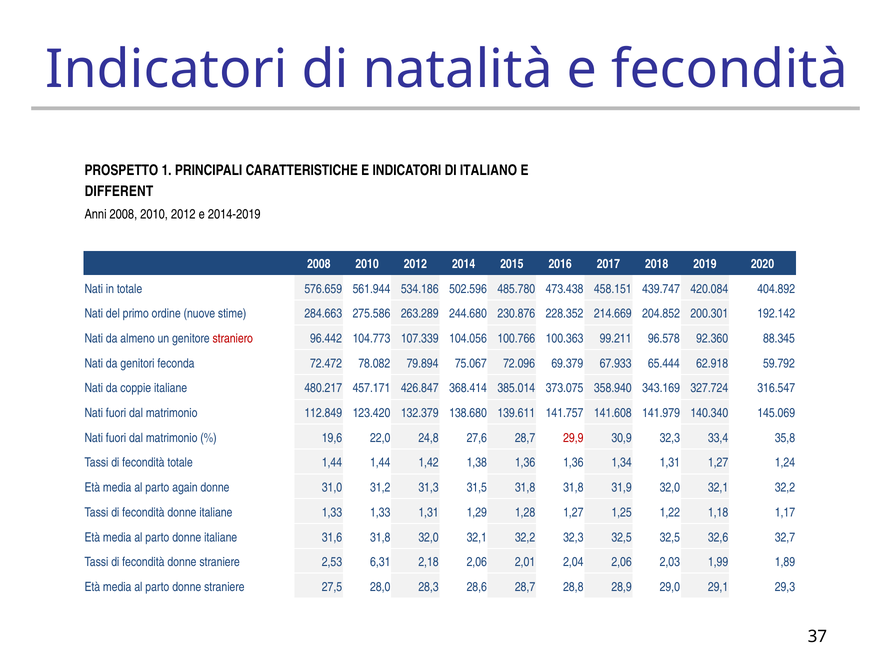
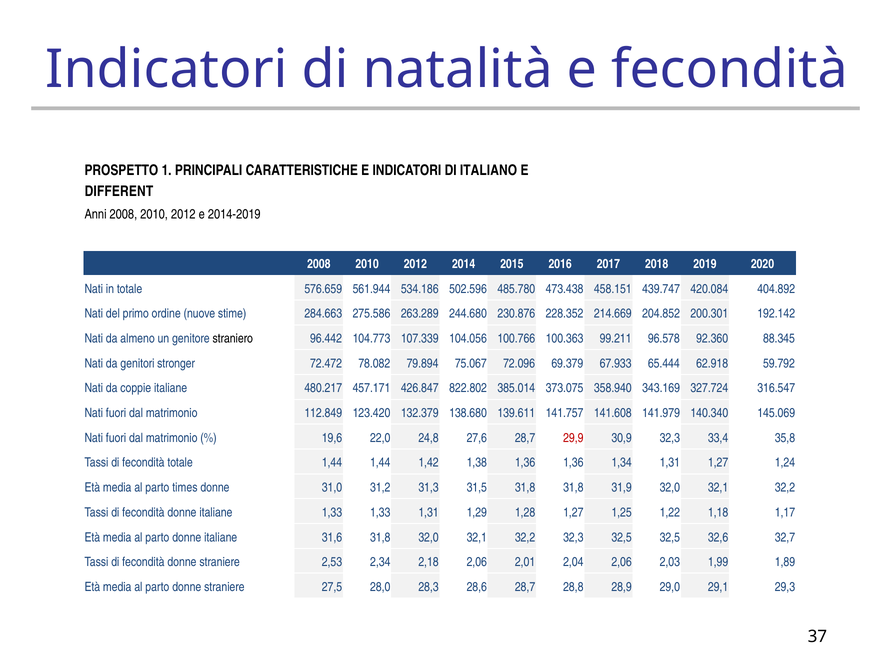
straniero colour: red -> black (233, 339)
feconda: feconda -> stronger (176, 363)
368.414: 368.414 -> 822.802 (468, 388)
again: again -> times (185, 488)
6,31: 6,31 -> 2,34 (380, 562)
